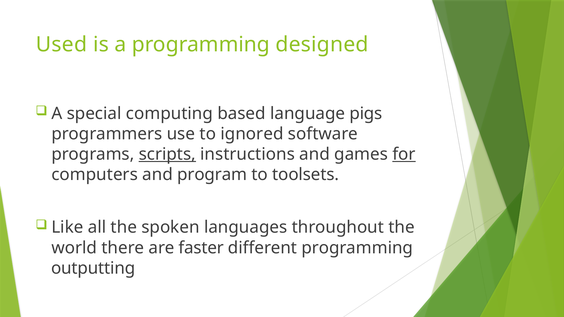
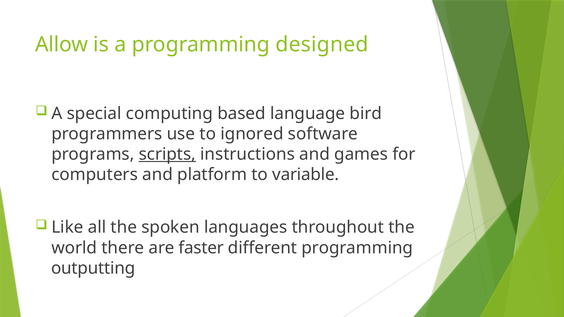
Used: Used -> Allow (62, 44)
pigs: pigs -> bird (366, 113)
for underline: present -> none (404, 154)
program: program -> platform (212, 175)
toolsets: toolsets -> variable (306, 175)
